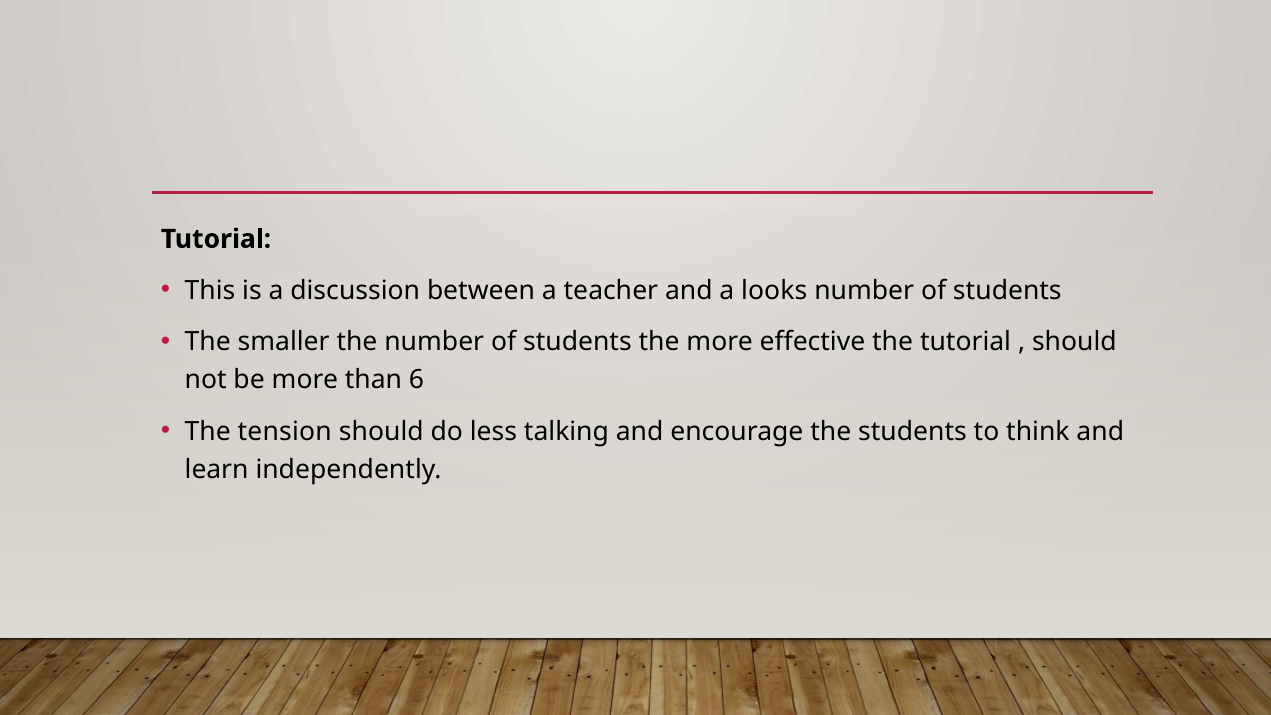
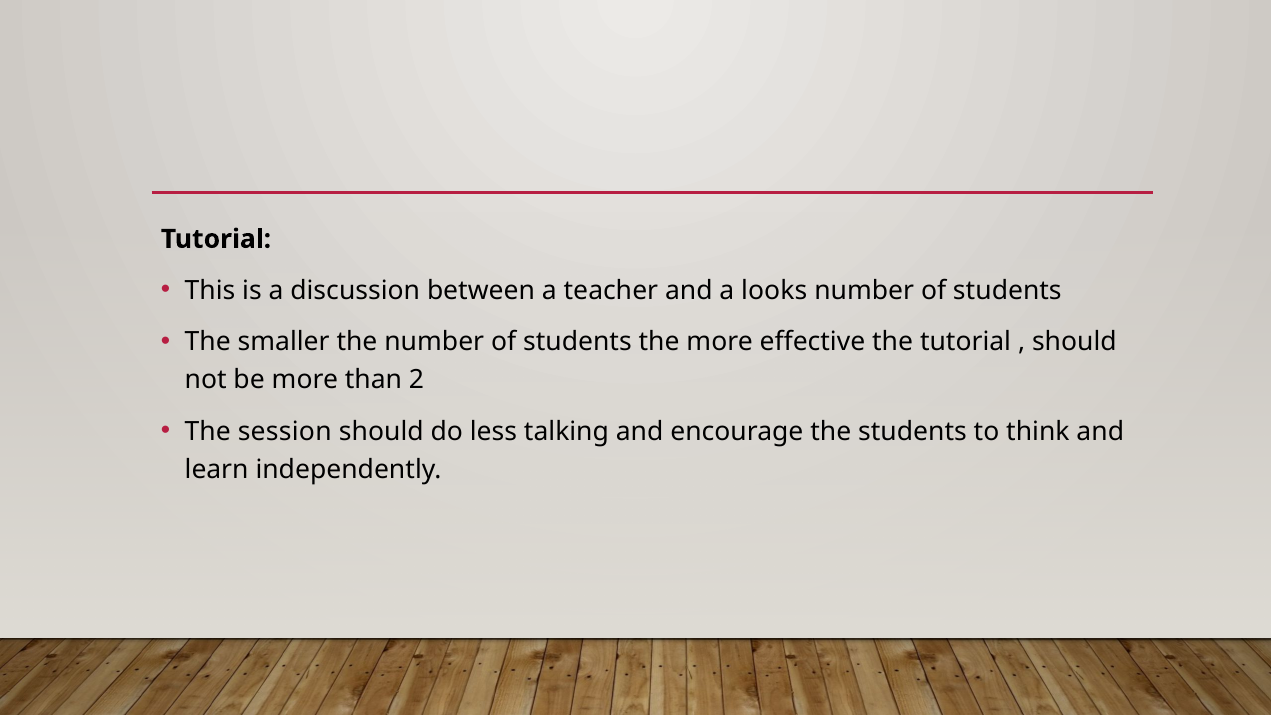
6: 6 -> 2 (417, 380)
tension: tension -> session (285, 431)
